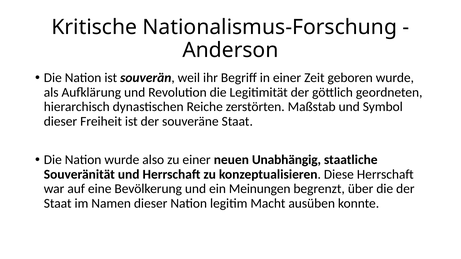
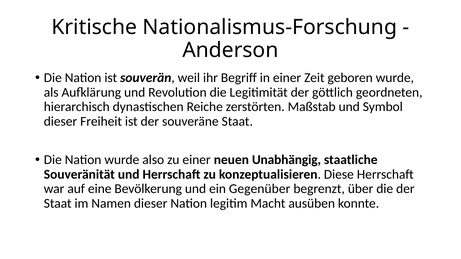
Meinungen: Meinungen -> Gegenüber (260, 189)
